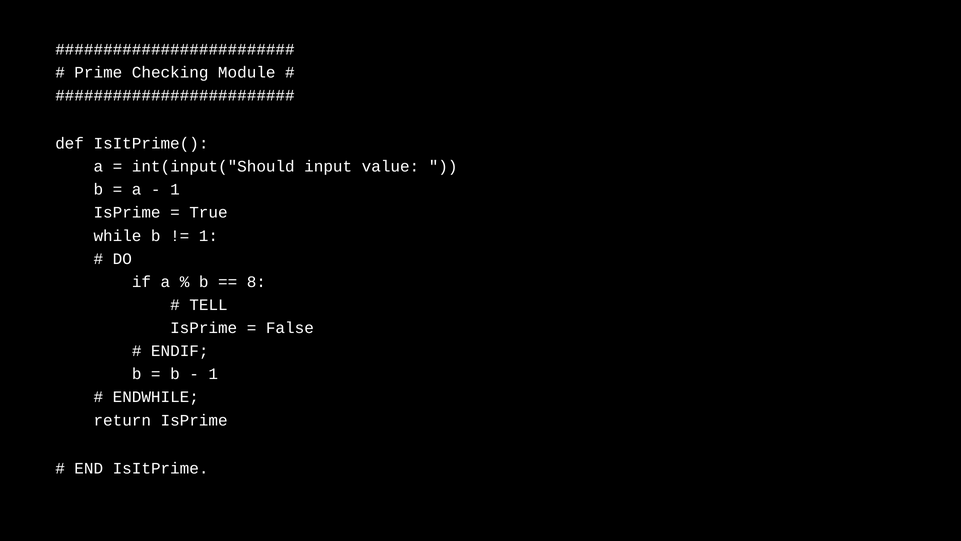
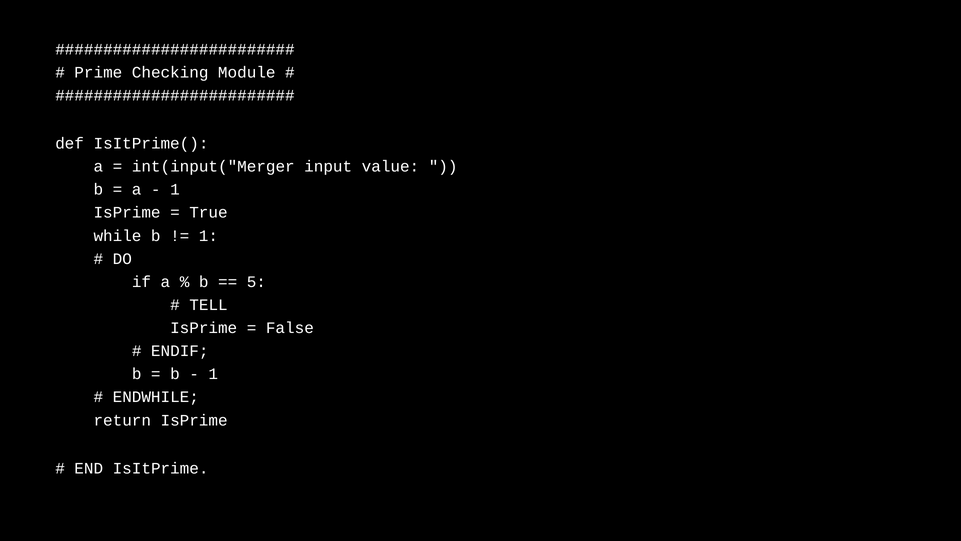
int(input("Should: int(input("Should -> int(input("Merger (213, 166)
8: 8 -> 5 (256, 282)
